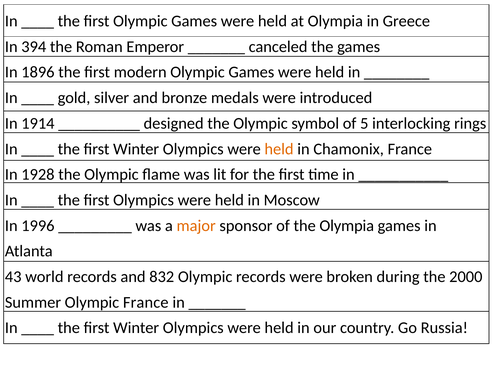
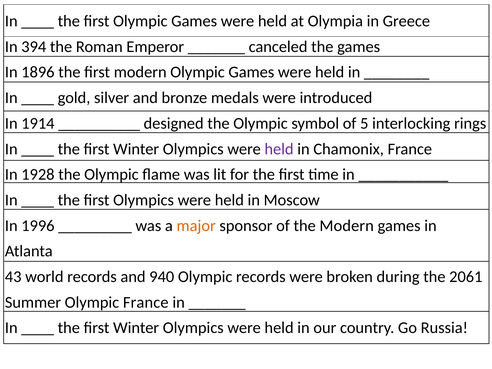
held colour: orange -> purple (279, 149)
the Olympia: Olympia -> Modern (347, 226)
832: 832 -> 940 (162, 277)
2000: 2000 -> 2061 (466, 277)
